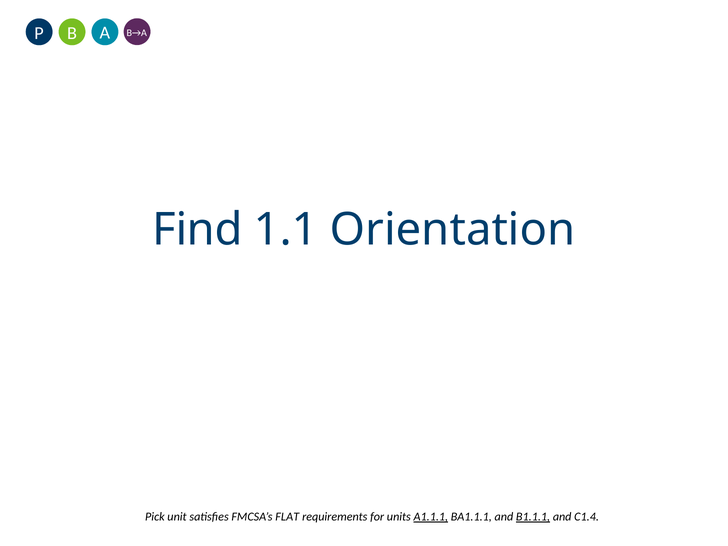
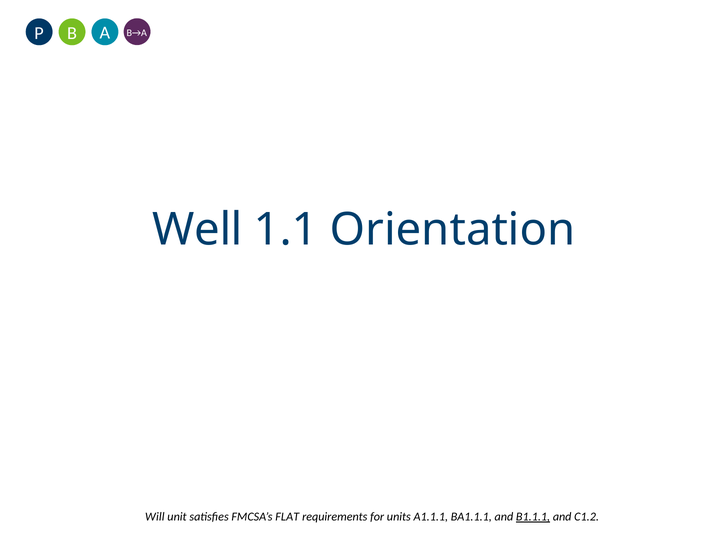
Find: Find -> Well (197, 230)
Pick: Pick -> Will (155, 517)
A1.1.1 underline: present -> none (431, 517)
C1.4: C1.4 -> C1.2 (587, 517)
